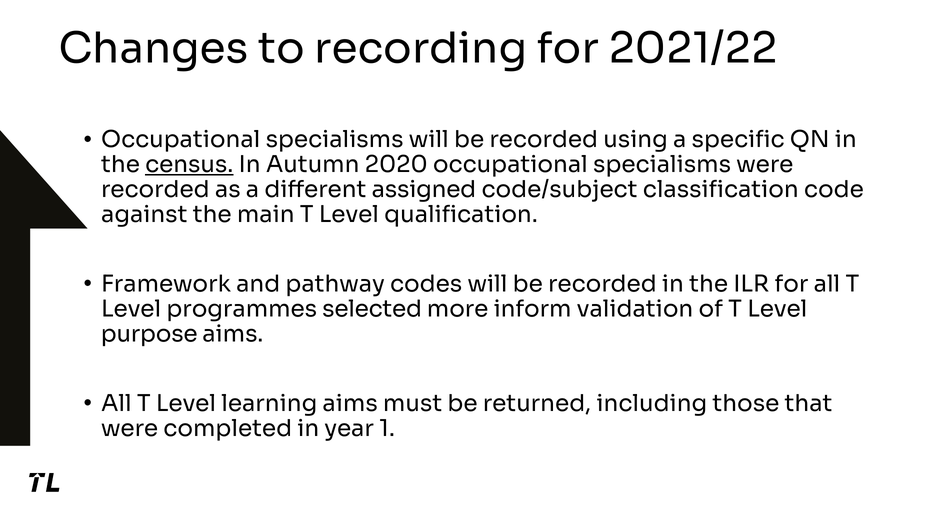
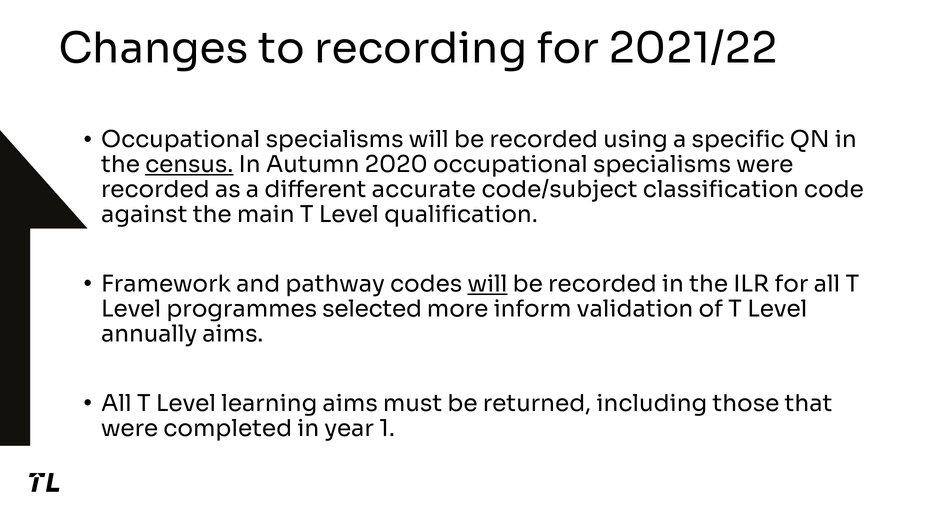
assigned: assigned -> accurate (424, 190)
will underline: none -> present (487, 284)
purpose: purpose -> annually (149, 334)
